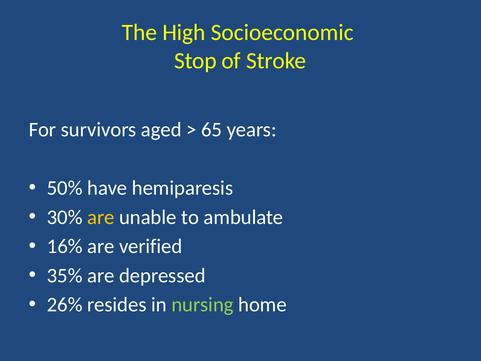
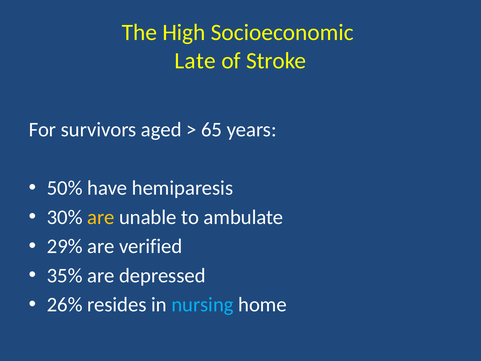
Stop: Stop -> Late (195, 61)
16%: 16% -> 29% (65, 246)
nursing colour: light green -> light blue (203, 304)
